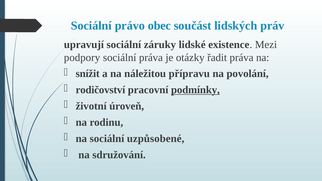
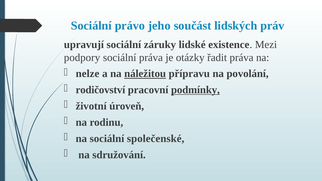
obec: obec -> jeho (159, 26)
snížit: snížit -> nelze (88, 74)
náležitou underline: none -> present (145, 74)
uzpůsobené: uzpůsobené -> společenské (156, 139)
